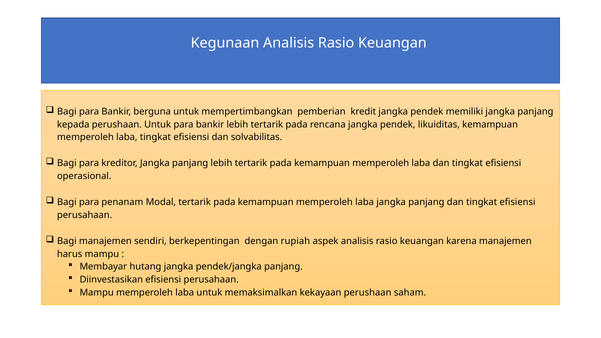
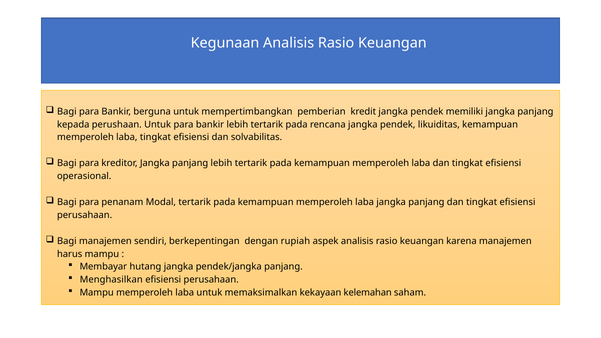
Diinvestasikan: Diinvestasikan -> Menghasilkan (111, 280)
kekayaan perushaan: perushaan -> kelemahan (368, 293)
